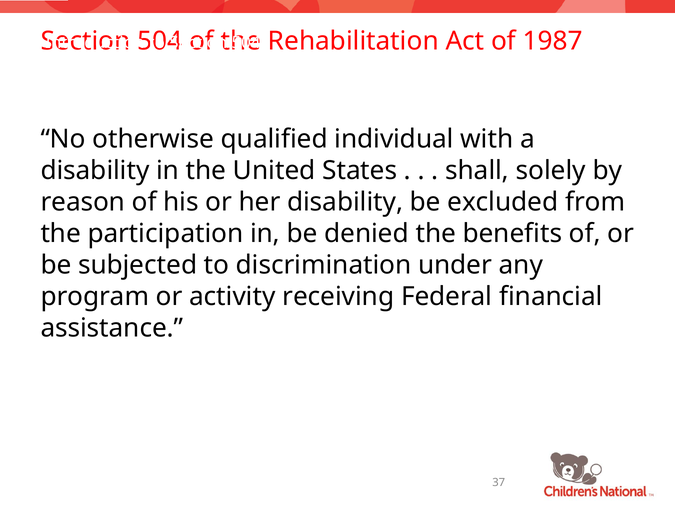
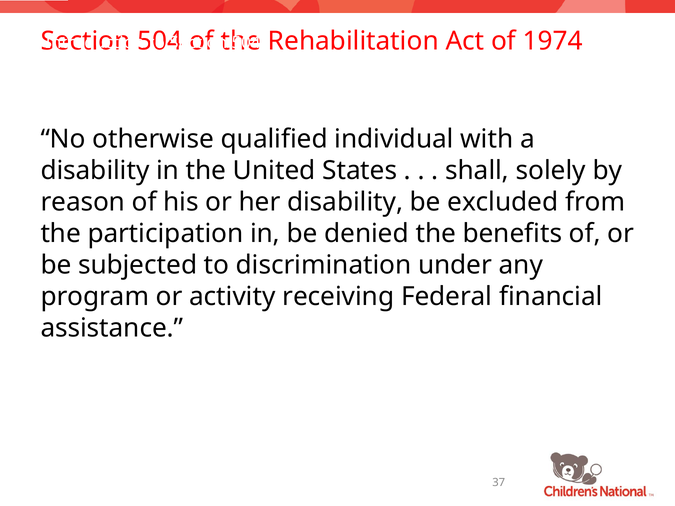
1987: 1987 -> 1974 (553, 41)
